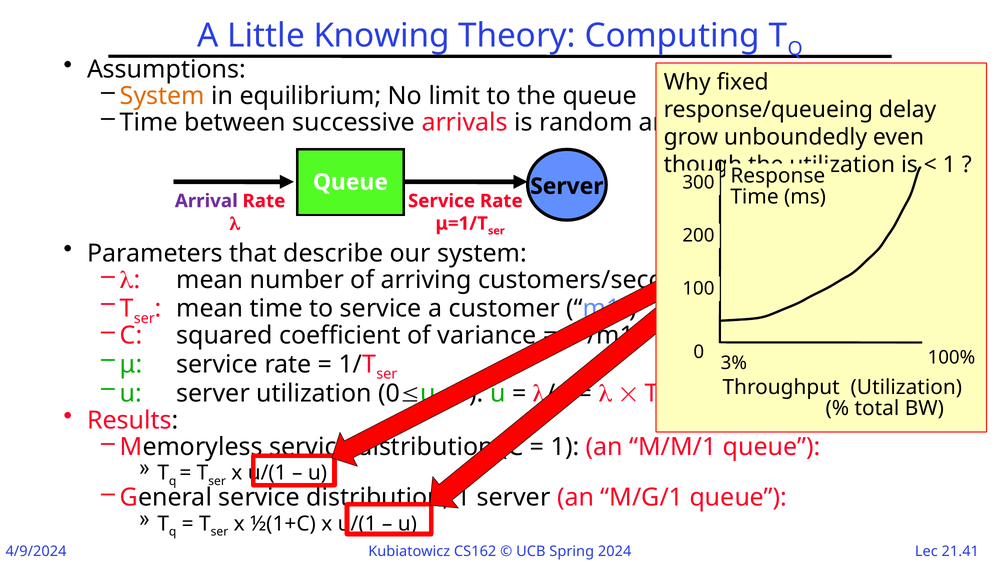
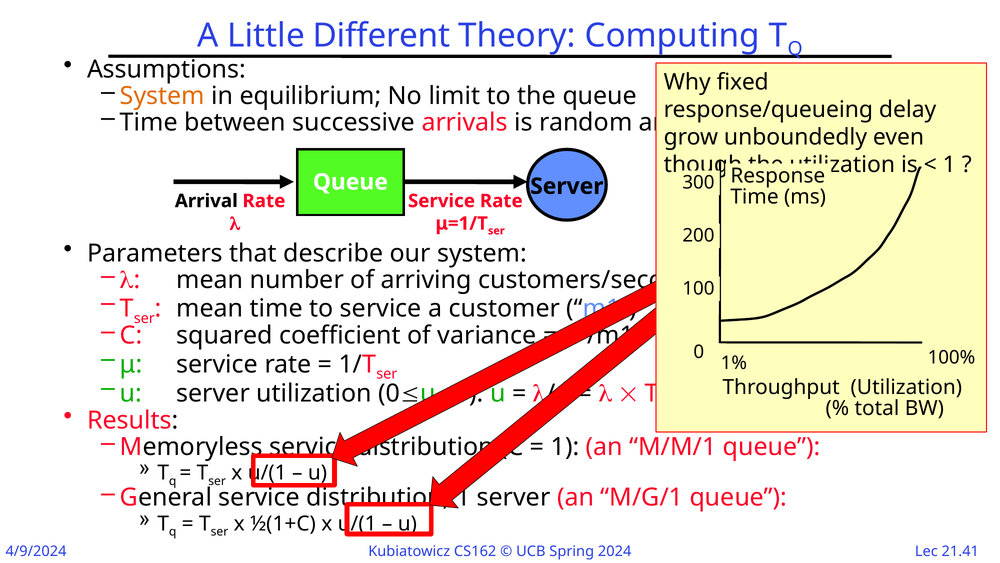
Knowing: Knowing -> Different (382, 36)
Arrival colour: purple -> black (206, 201)
3%: 3% -> 1% (734, 363)
